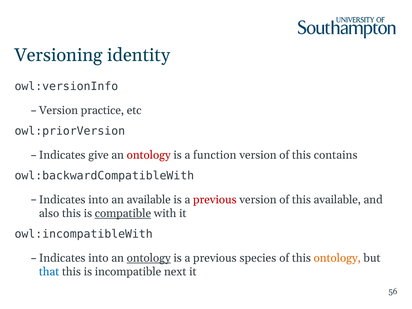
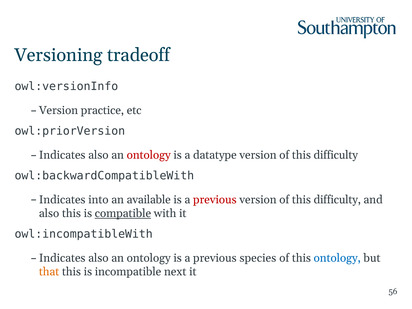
identity: identity -> tradeoff (139, 55)
give: give -> also (98, 155)
function: function -> datatype (215, 155)
contains: contains -> difficulty (336, 155)
available: available -> difficulty (337, 200)
into: into -> also (98, 258)
ontology underline: present -> none (149, 258)
ontology colour: orange -> blue (337, 258)
that colour: blue -> orange (49, 272)
